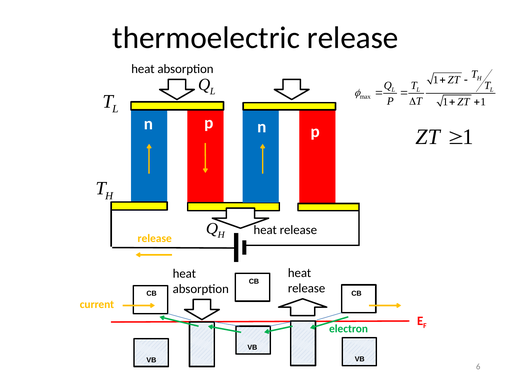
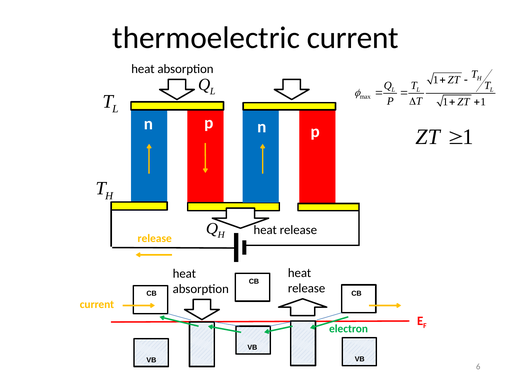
thermoelectric release: release -> current (353, 38)
